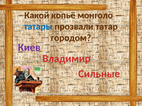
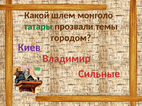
копьё: копьё -> шлем (63, 15)
татары colour: blue -> green (38, 27)
татар: татар -> темы (107, 27)
